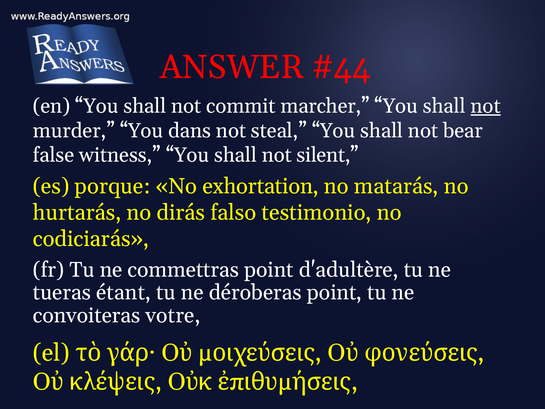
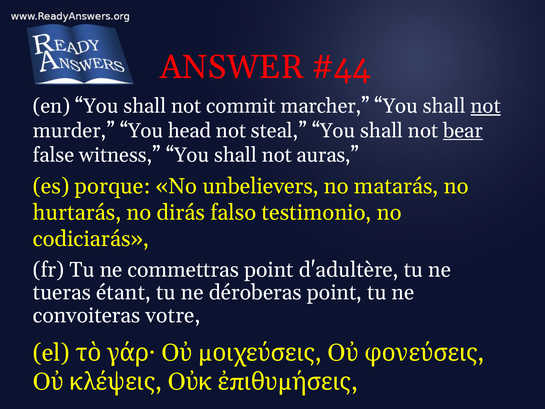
dans: dans -> head (190, 131)
bear underline: none -> present (463, 131)
silent: silent -> auras (328, 155)
exhortation: exhortation -> unbelievers (261, 186)
